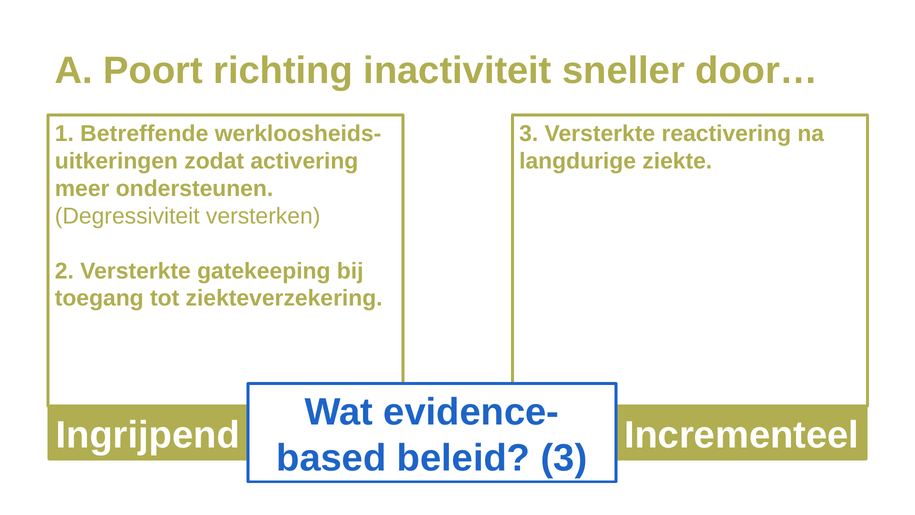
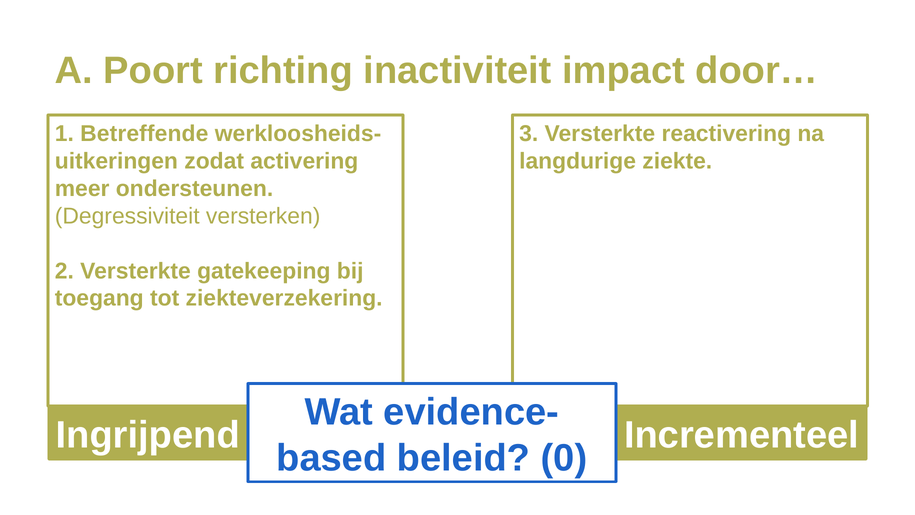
sneller: sneller -> impact (624, 71)
beleid 3: 3 -> 0 (564, 458)
